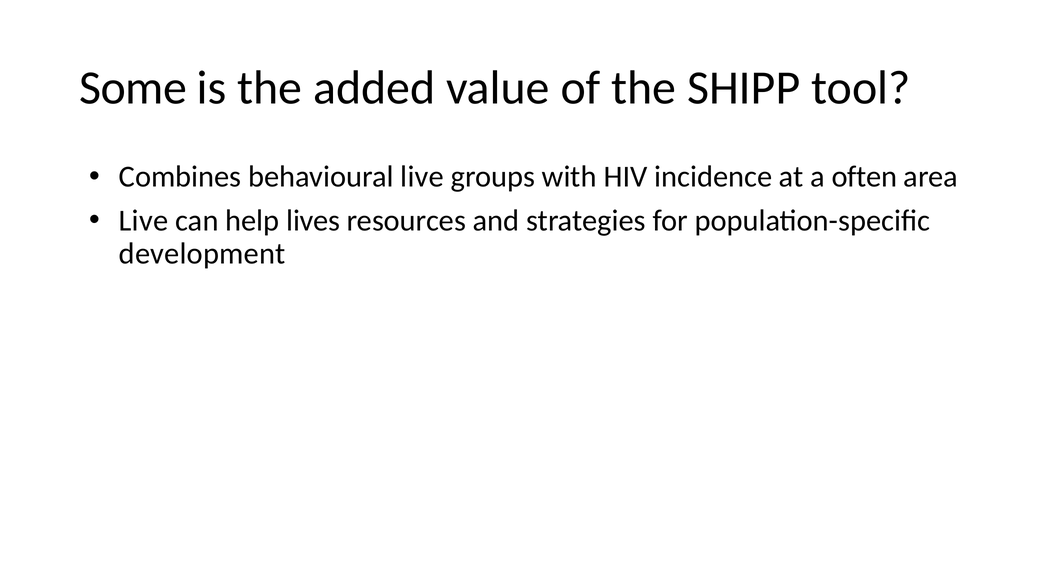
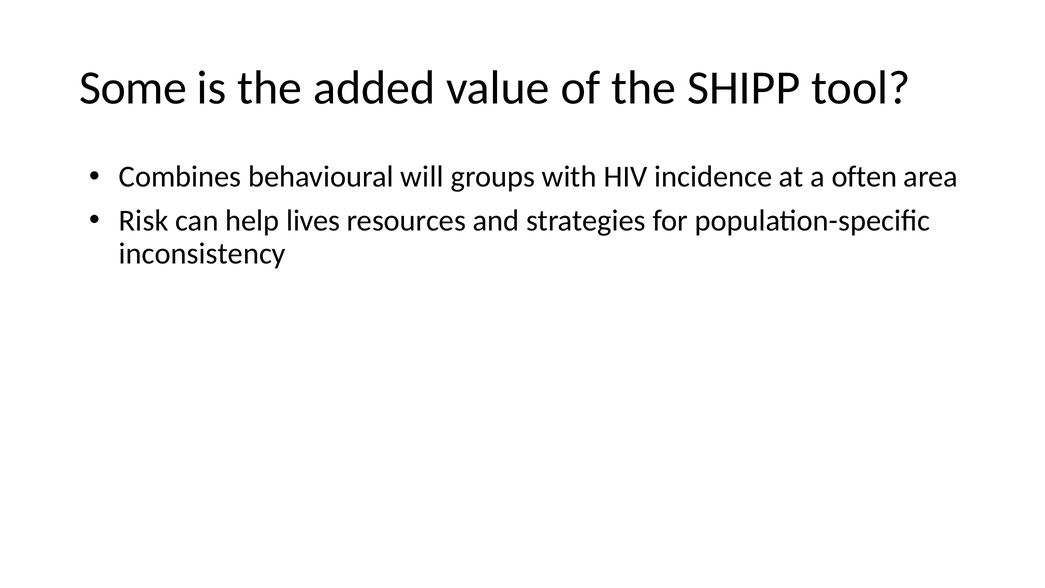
behavioural live: live -> will (422, 177)
Live: Live -> Risk (144, 220)
development: development -> inconsistency (202, 253)
